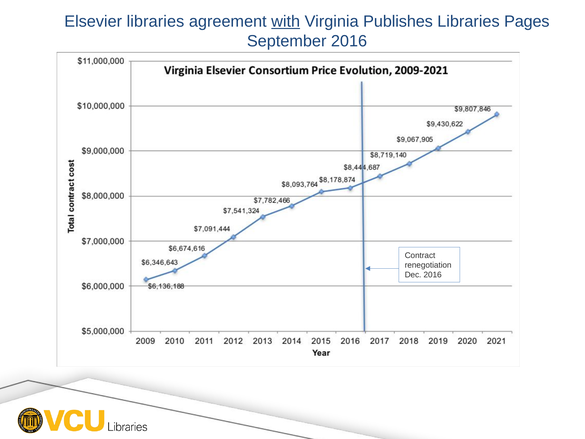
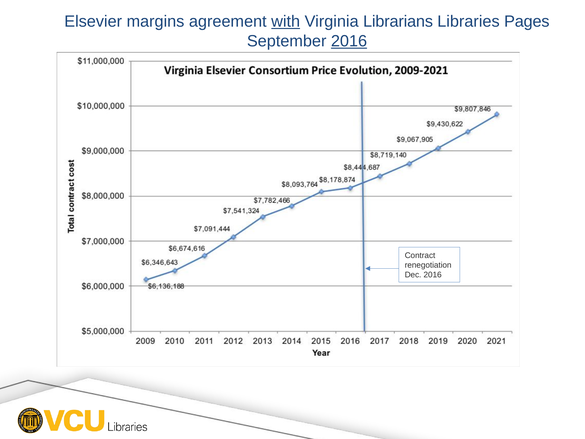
Elsevier libraries: libraries -> margins (155, 22)
Publishes: Publishes -> Librarians (398, 22)
2016 underline: none -> present (349, 41)
